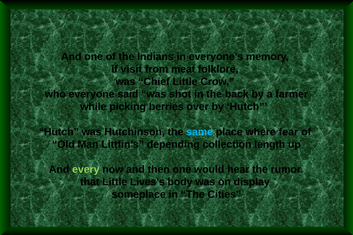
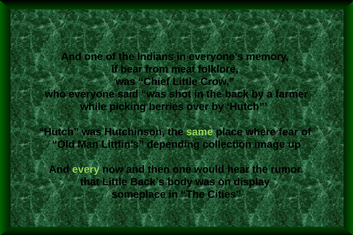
visit: visit -> bear (131, 69)
same colour: light blue -> light green (200, 132)
length: length -> image (270, 145)
Lives’s: Lives’s -> Back’s (147, 182)
